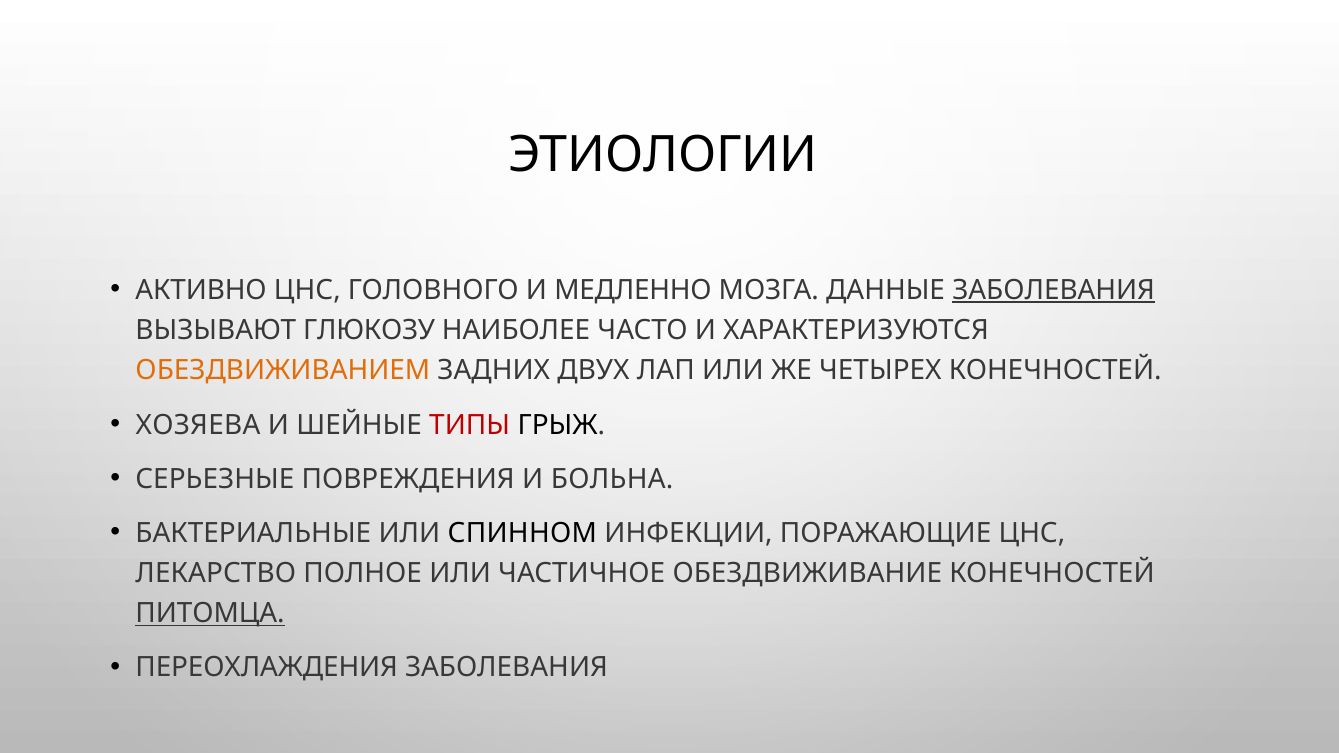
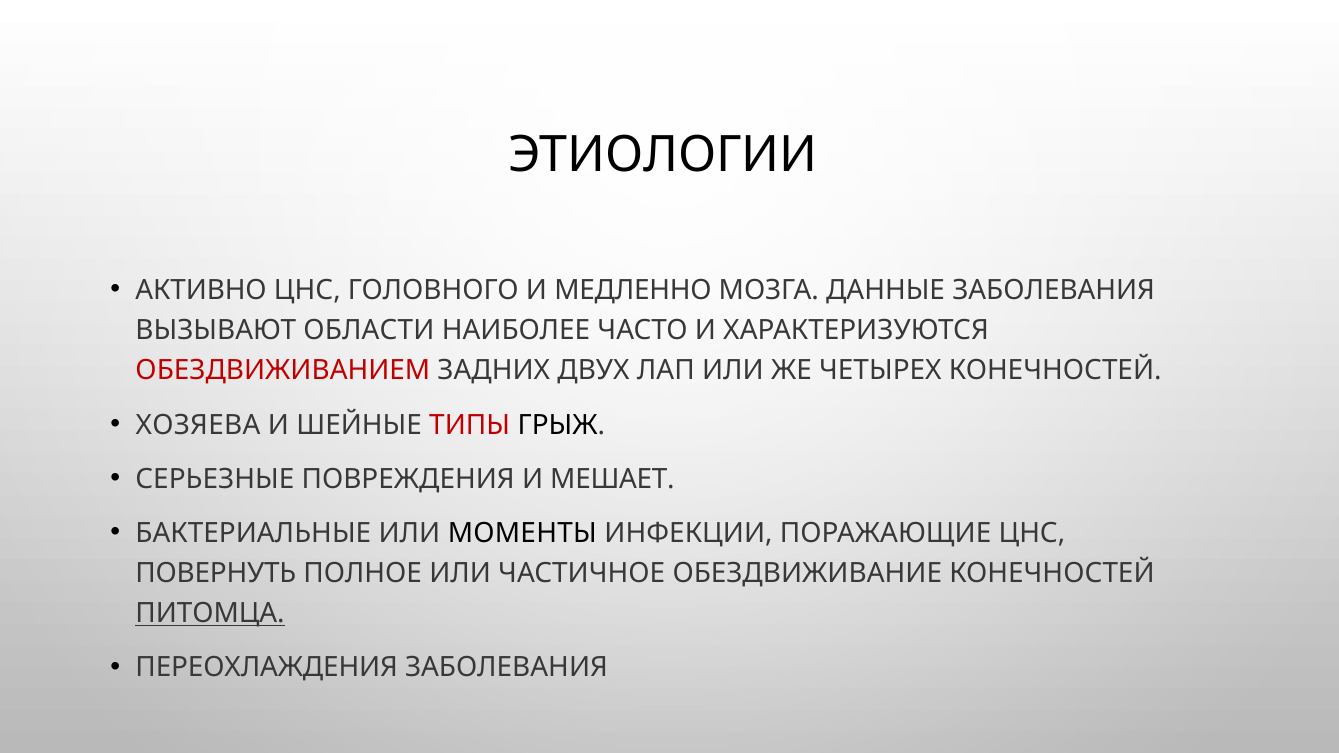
ЗАБОЛЕВАНИЯ underline: present -> none (1054, 290)
ГЛЮКОЗУ: ГЛЮКОЗУ -> ОБЛАСТИ (369, 331)
ОБЕЗДВИЖИВАНИЕМ colour: orange -> red (283, 371)
БОЛЬНА: БОЛЬНА -> МЕШАЕТ (612, 479)
СПИННОМ: СПИННОМ -> МОМЕНТЫ (522, 533)
ЛЕКАРСТВО: ЛЕКАРСТВО -> ПОВЕРНУТЬ (216, 574)
